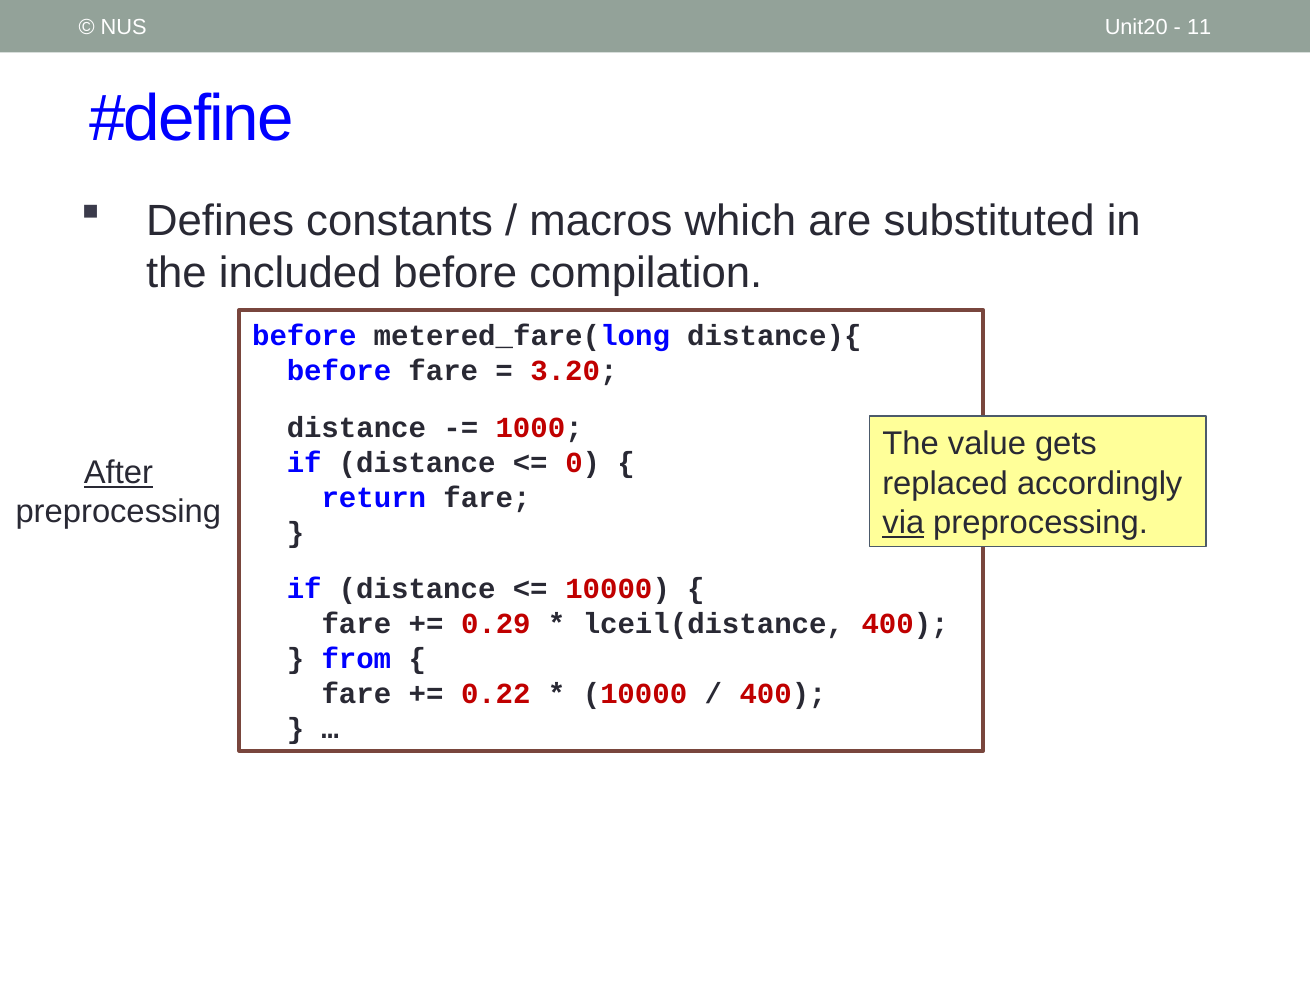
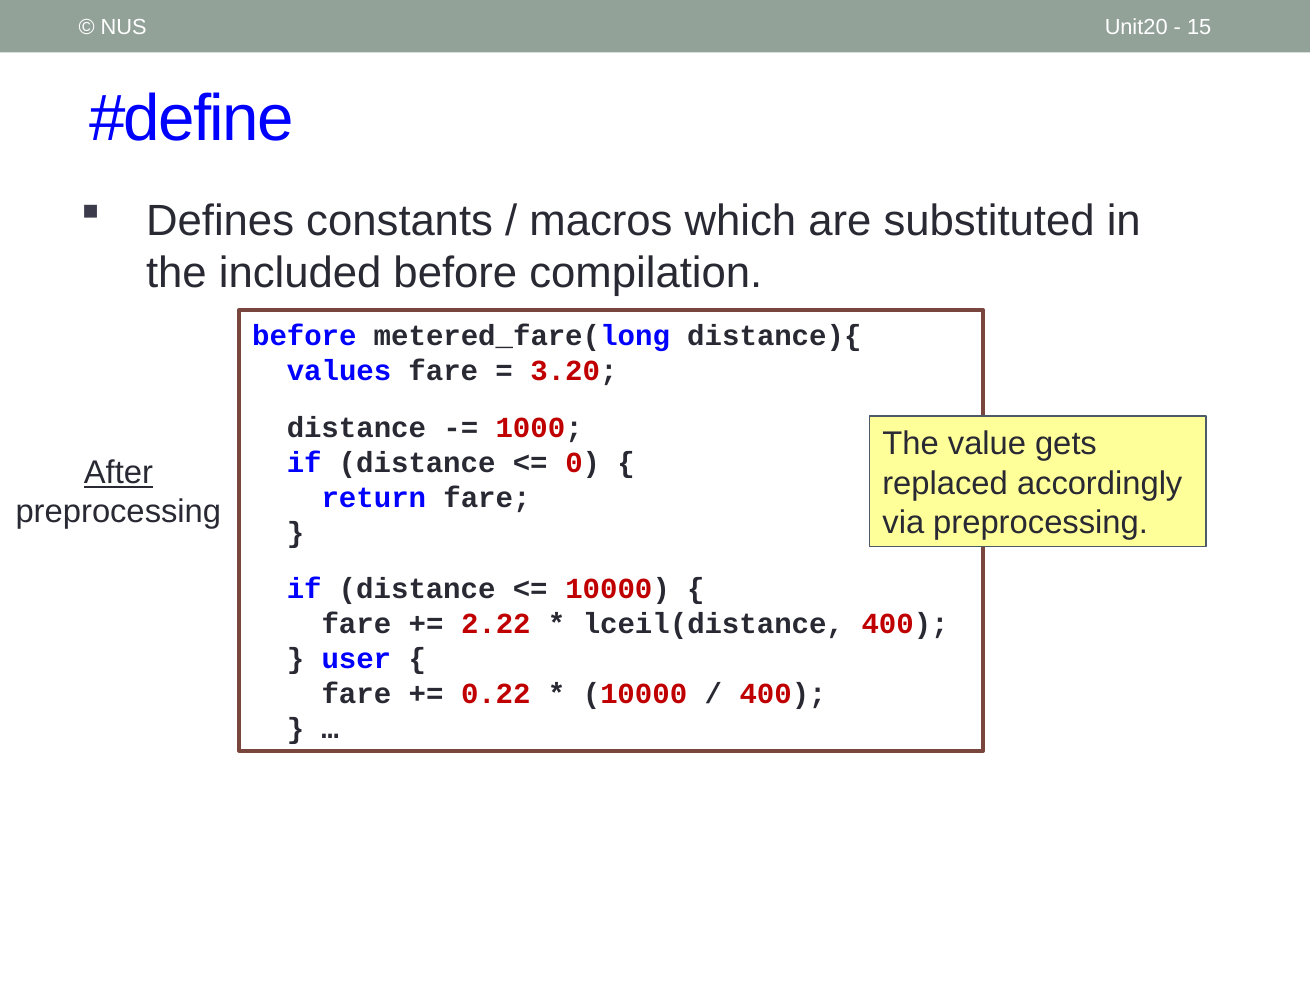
11: 11 -> 15 (1199, 28)
before: before -> values (339, 371)
via underline: present -> none (903, 522)
0.29: 0.29 -> 2.22 (496, 624)
from: from -> user (356, 659)
